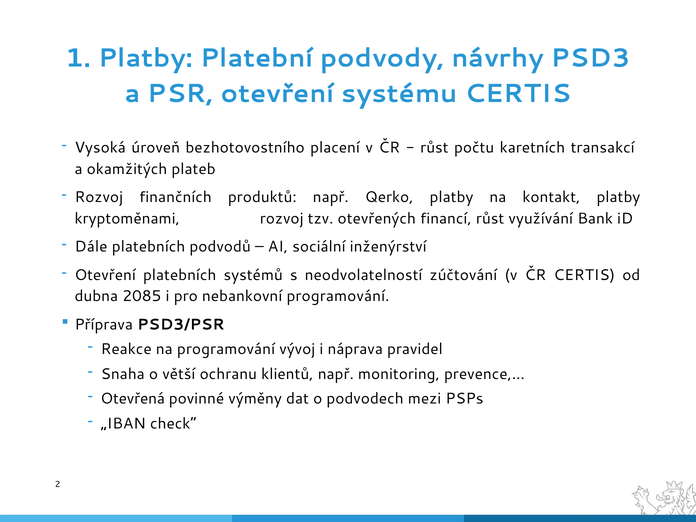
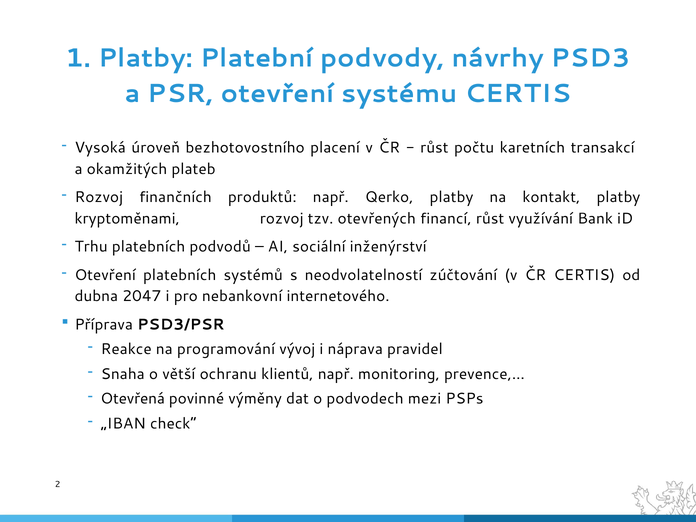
Dále: Dále -> Trhu (91, 247)
2085: 2085 -> 2047 (142, 296)
nebankovní programování: programování -> internetového (338, 296)
